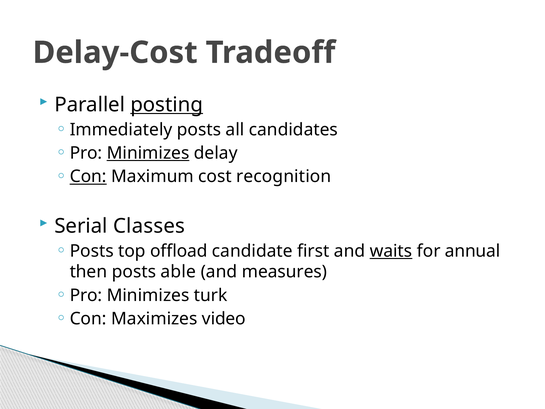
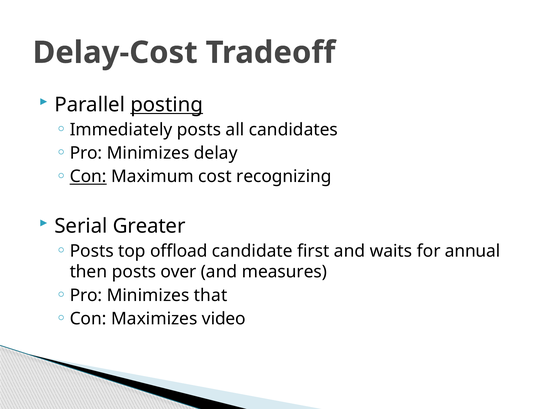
Minimizes underline: present -> none (148, 153)
recognition: recognition -> recognizing (284, 176)
Classes: Classes -> Greater (149, 226)
waits underline: present -> none (391, 251)
able: able -> over (178, 272)
turk: turk -> that (211, 295)
